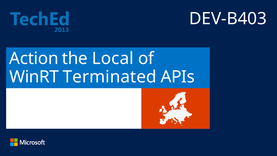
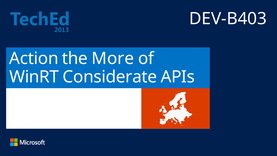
Local: Local -> More (113, 58)
Terminated: Terminated -> Considerate (110, 77)
